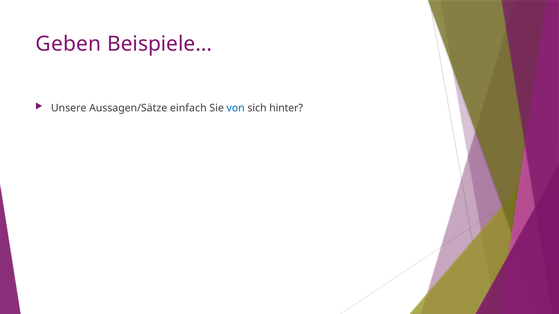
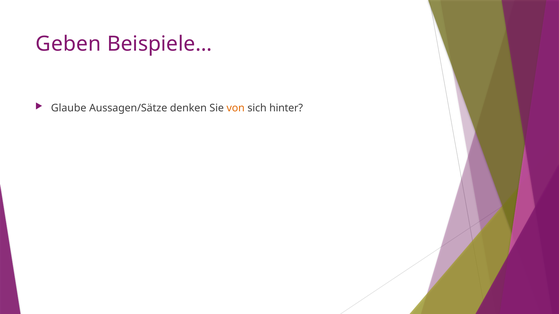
Unsere: Unsere -> Glaube (69, 108)
einfach: einfach -> denken (188, 108)
von colour: blue -> orange (236, 108)
